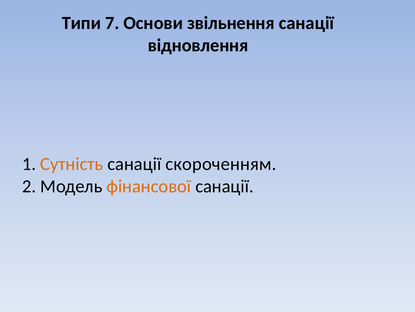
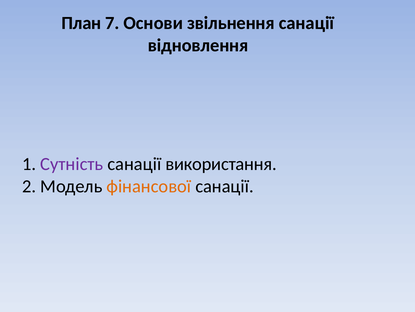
Типи: Типи -> План (81, 23)
Сутність colour: orange -> purple (72, 164)
скороченням: скороченням -> використання (221, 164)
